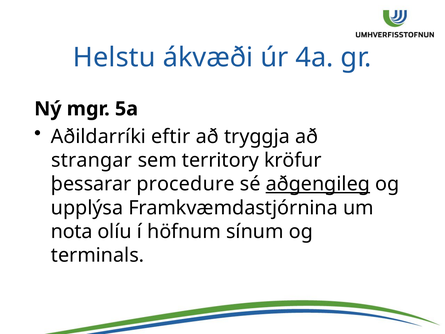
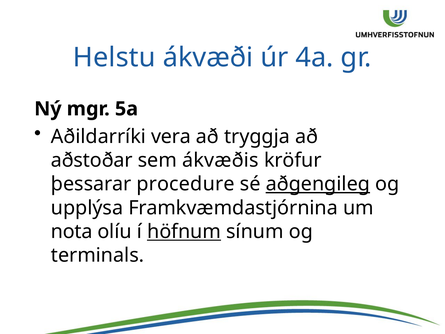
eftir: eftir -> vera (171, 136)
strangar: strangar -> aðstoðar (92, 160)
territory: territory -> ákvæðis (220, 160)
höfnum underline: none -> present (184, 231)
